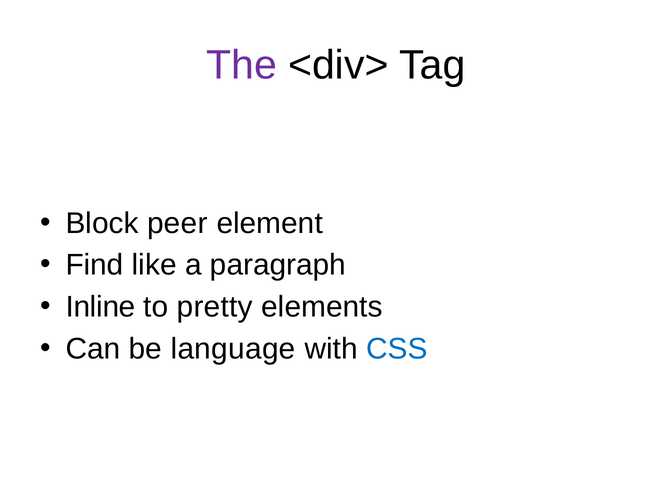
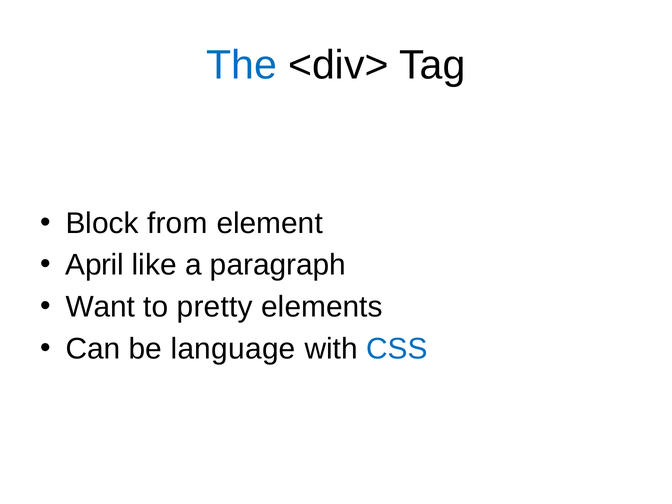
The colour: purple -> blue (241, 65)
peer: peer -> from (177, 223)
Find: Find -> April (95, 265)
Inline: Inline -> Want (100, 307)
